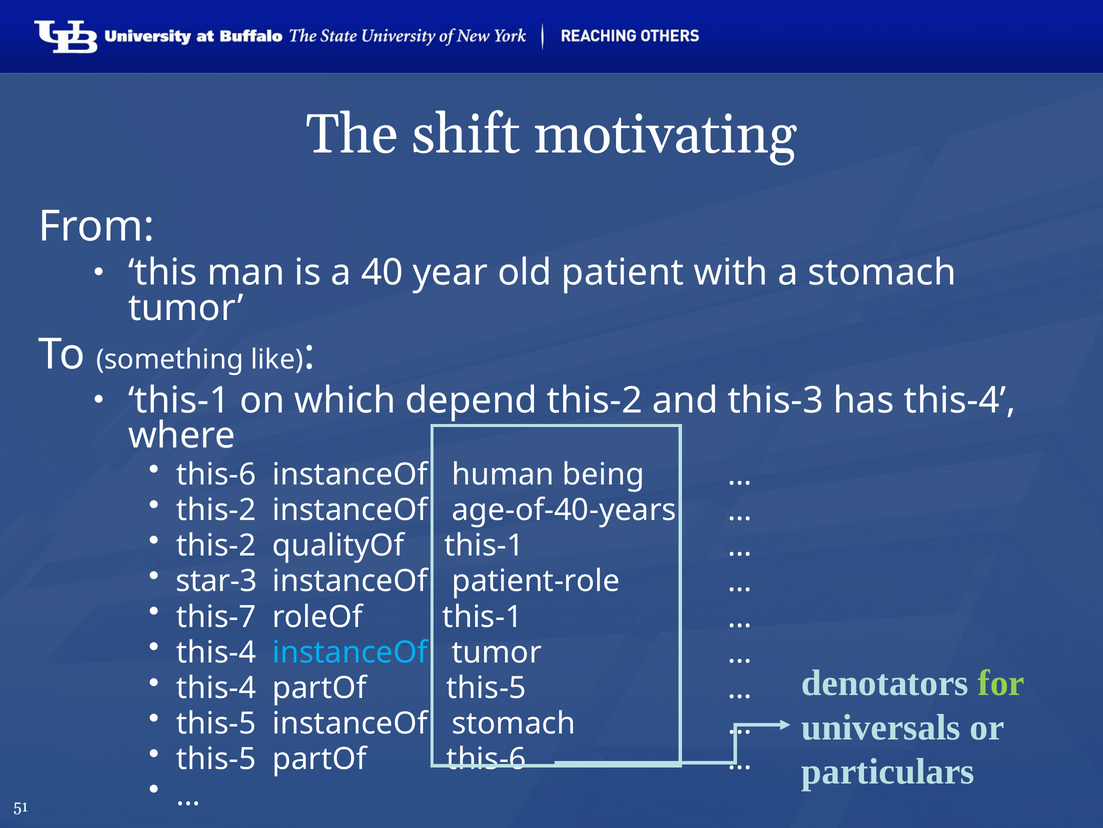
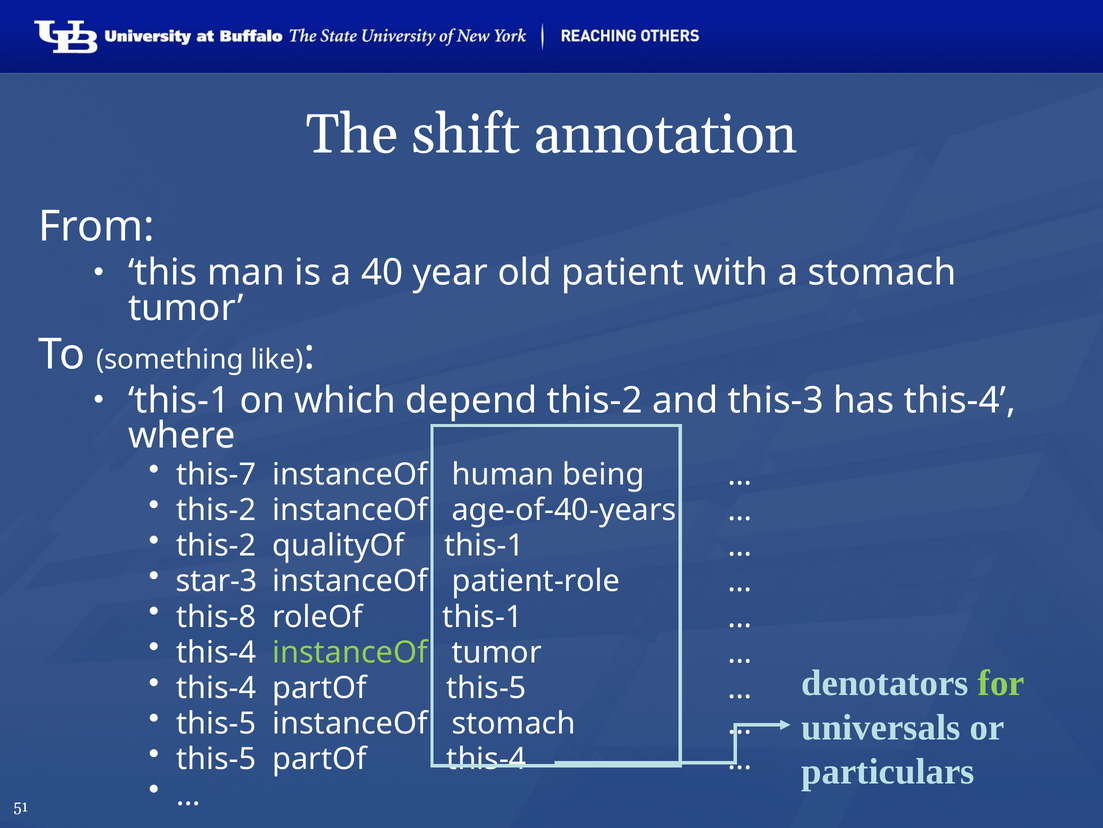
motivating: motivating -> annotation (665, 134)
this-6: this-6 -> this-7 (216, 474)
this-7: this-7 -> this-8 (216, 616)
instanceOf colour: light blue -> light green (350, 652)
partOf this-6: this-6 -> this-4 (486, 759)
